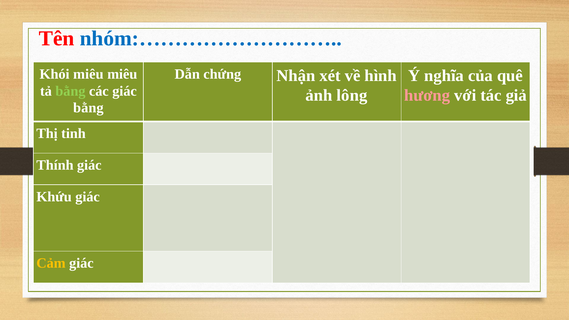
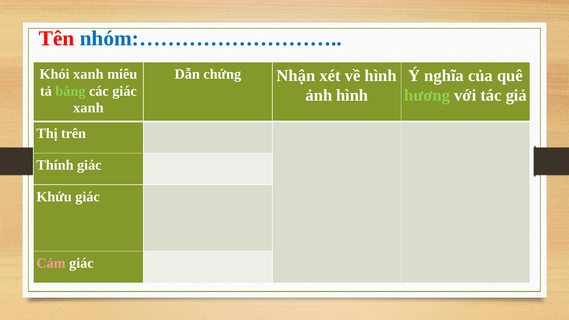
Khói miêu: miêu -> xanh (88, 74)
ảnh lông: lông -> hình (352, 95)
hương colour: pink -> light green (427, 95)
bằng: bằng -> xanh (88, 108)
tinh: tinh -> trên (74, 134)
Cảm colour: yellow -> pink (51, 263)
